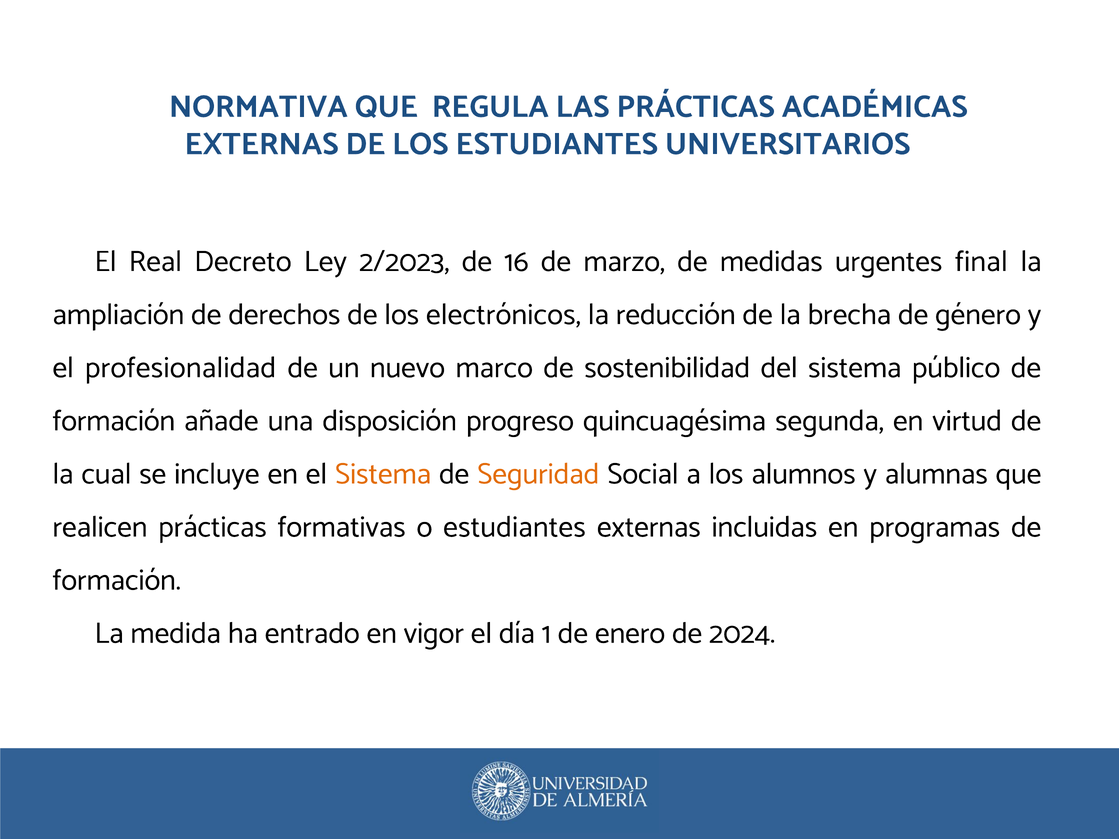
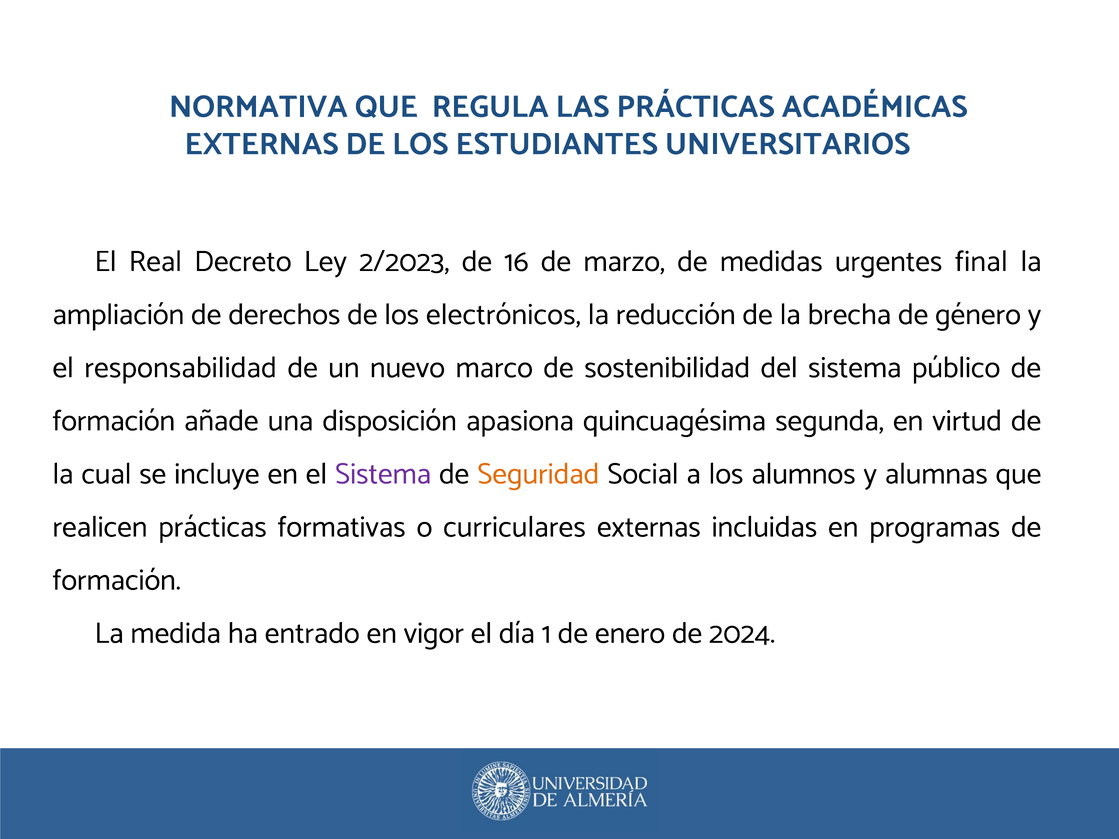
profesionalidad: profesionalidad -> responsabilidad (181, 368)
progreso: progreso -> apasiona (520, 421)
Sistema colour: orange -> purple (383, 474)
o estudiantes: estudiantes -> curriculares (514, 527)
